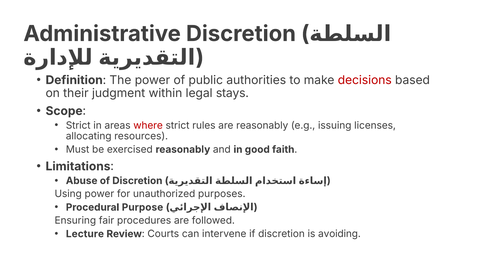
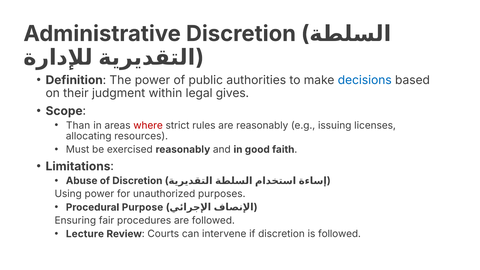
decisions colour: red -> blue (365, 80)
stays: stays -> gives (232, 93)
Strict: Strict -> Than (78, 125)
is avoiding: avoiding -> followed (339, 234)
